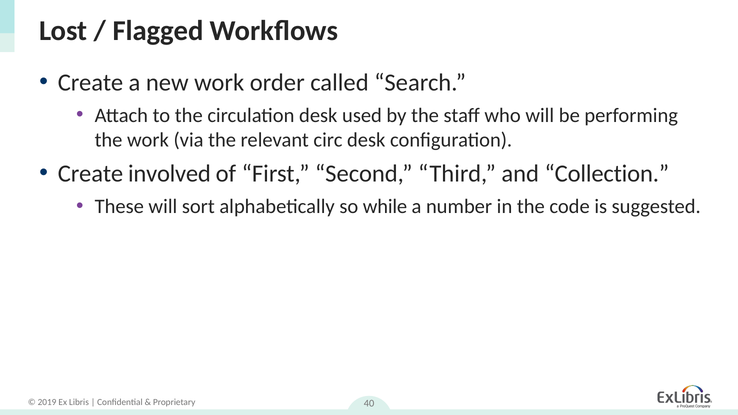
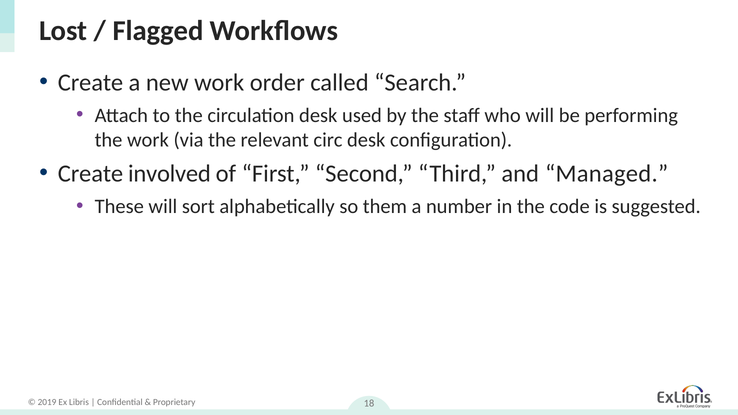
Collection: Collection -> Managed (607, 174)
while: while -> them (385, 207)
40: 40 -> 18 (369, 404)
